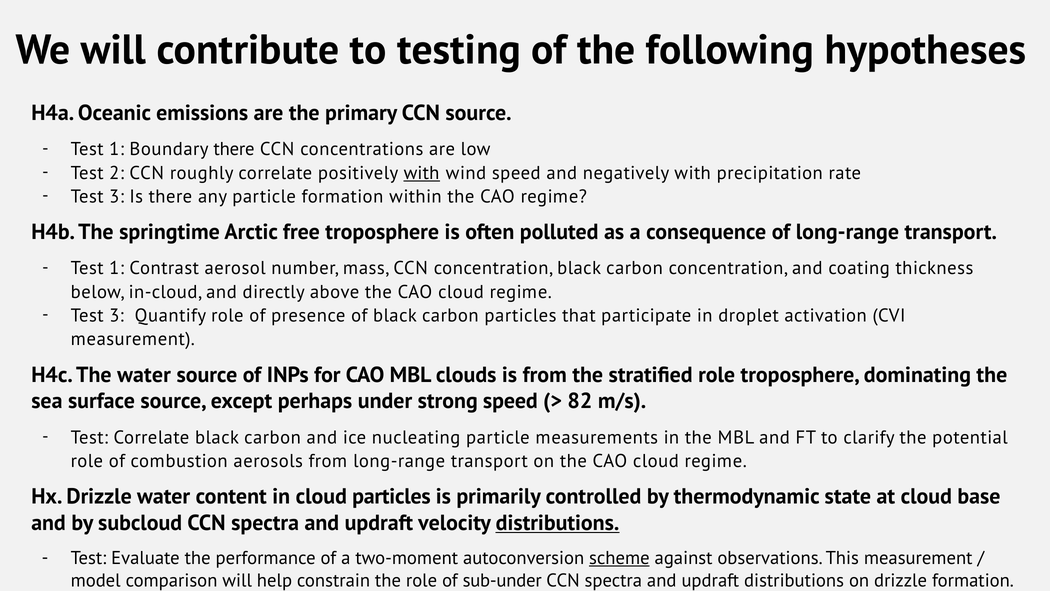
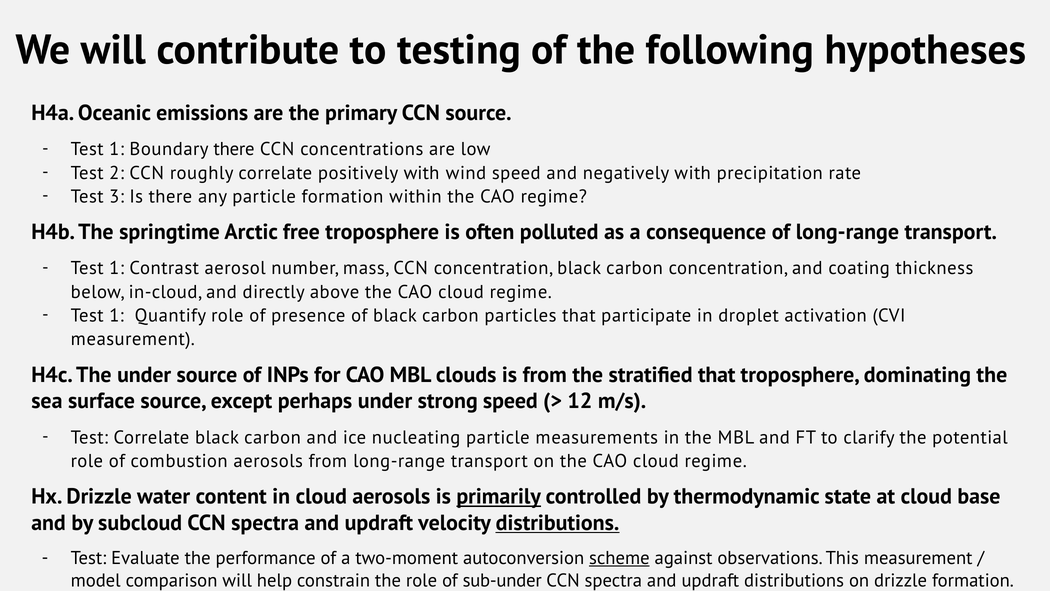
with underline: present -> none (421, 173)
3: 3 -> 1 (117, 316)
The water: water -> under (144, 375)
stratified role: role -> that (717, 375)
82: 82 -> 12 (580, 401)
cloud particles: particles -> aerosols (391, 497)
primarily underline: none -> present (499, 497)
